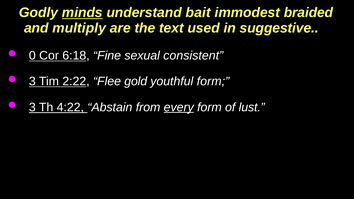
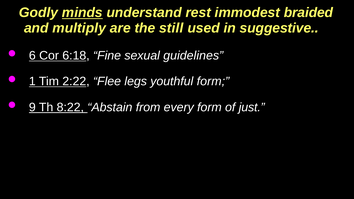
bait: bait -> rest (198, 13)
text: text -> still (171, 28)
0: 0 -> 6 (32, 56)
consistent: consistent -> guidelines (193, 56)
3: 3 -> 1 (32, 81)
gold: gold -> legs (136, 81)
3: 3 -> 9 (32, 107)
4:22: 4:22 -> 8:22 (70, 107)
every underline: present -> none (179, 107)
lust: lust -> just (252, 107)
